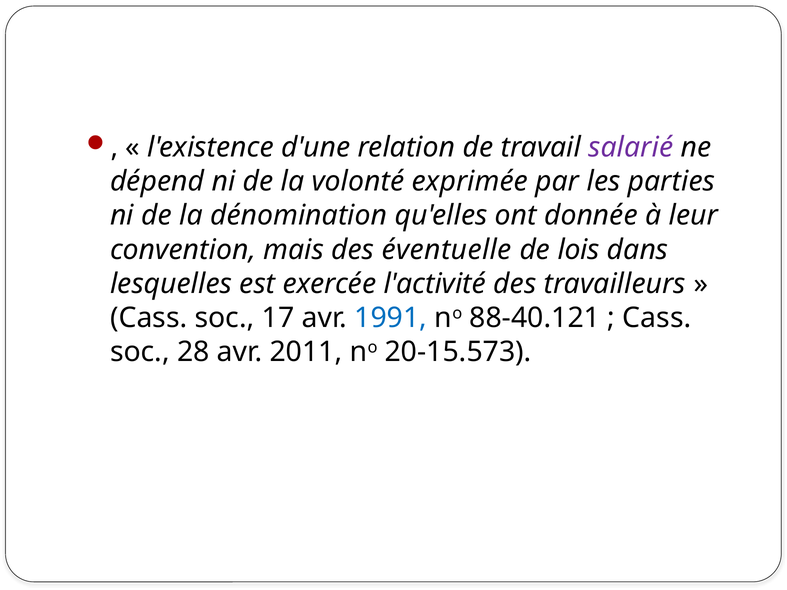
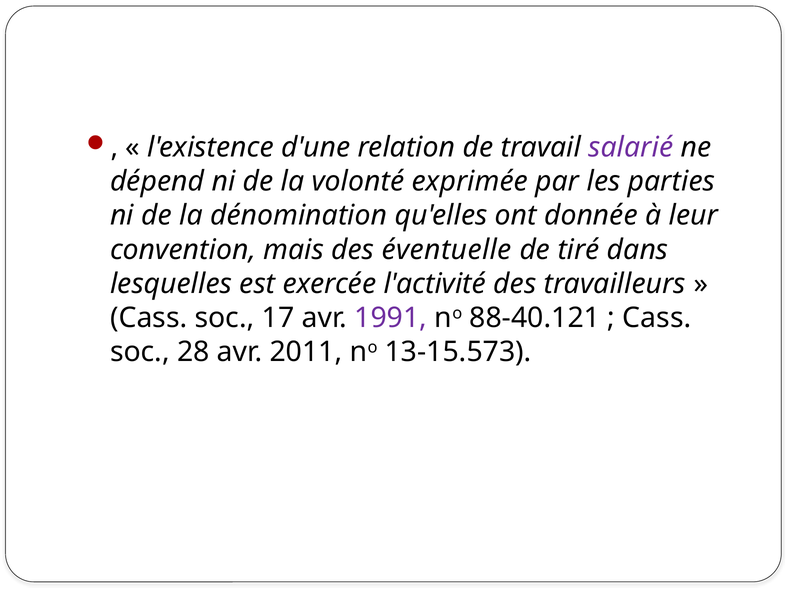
lois: lois -> tiré (579, 250)
1991 colour: blue -> purple (391, 318)
20-15.573: 20-15.573 -> 13-15.573 (458, 352)
